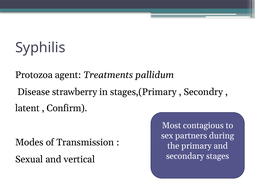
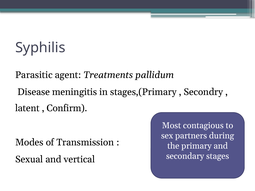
Protozoa: Protozoa -> Parasitic (34, 75)
strawberry: strawberry -> meningitis (75, 92)
